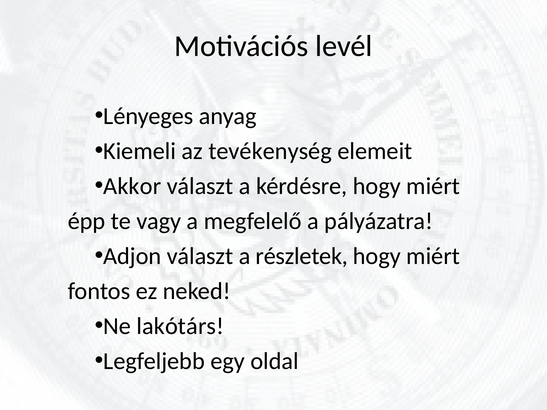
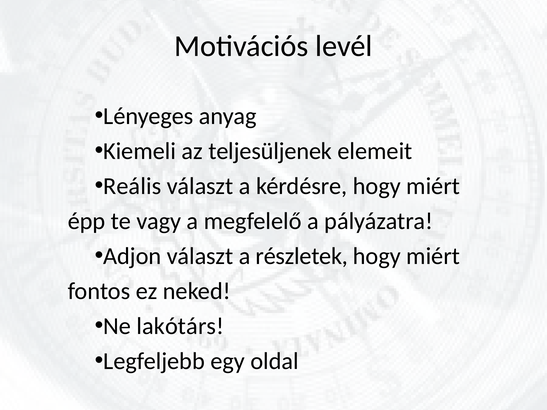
tevékenység: tevékenység -> teljesüljenek (270, 151)
Akkor: Akkor -> Reális (132, 186)
